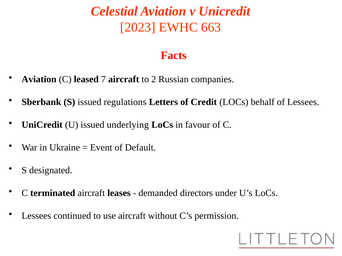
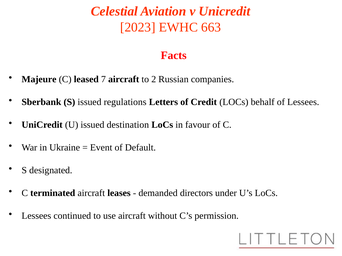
Aviation: Aviation -> Majeure (39, 79)
underlying: underlying -> destination (128, 125)
